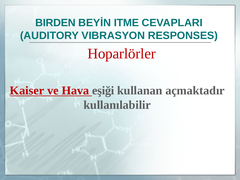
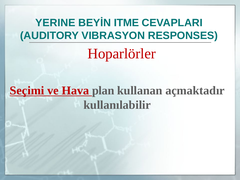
BIRDEN: BIRDEN -> YERINE (55, 23)
Kaiser: Kaiser -> Seçimi (27, 91)
eşiği: eşiği -> plan (103, 91)
